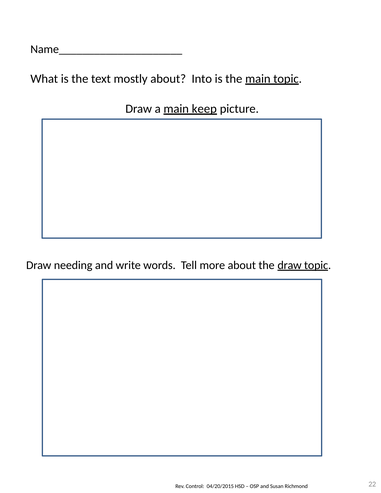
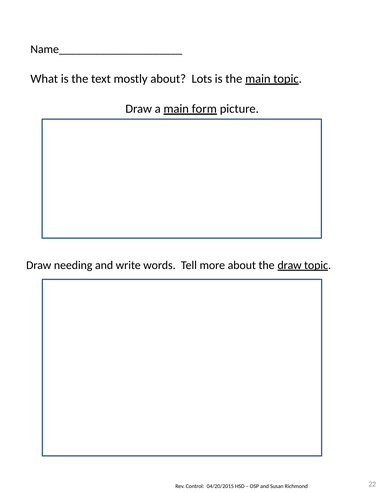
Into: Into -> Lots (202, 79)
keep: keep -> form (204, 109)
